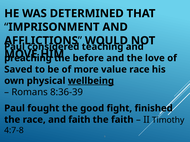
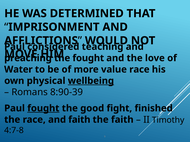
before: before -> fought (88, 58)
Saved: Saved -> Water (18, 70)
8:36-39: 8:36-39 -> 8:90-39 (67, 92)
fought underline: none -> present (43, 109)
